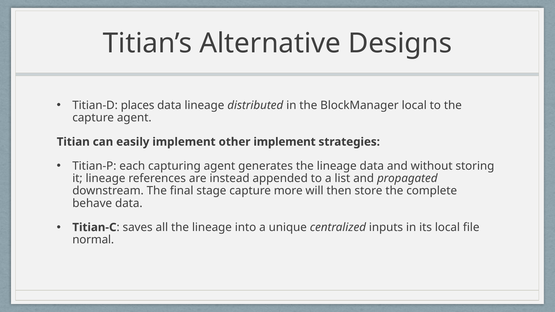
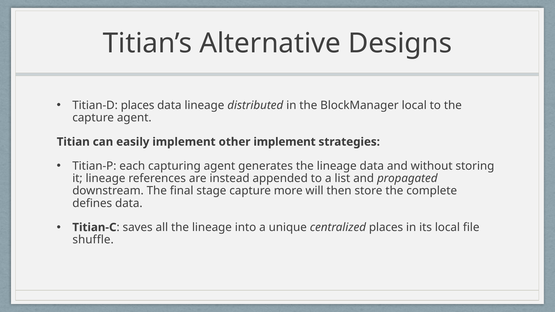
behave: behave -> defines (92, 203)
centralized inputs: inputs -> places (386, 227)
normal: normal -> shuffle (93, 240)
